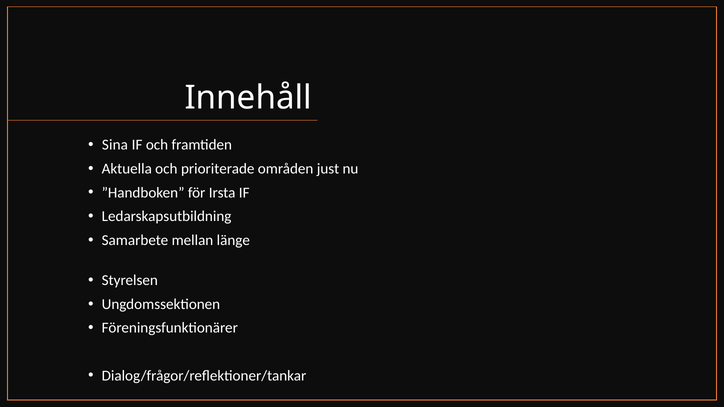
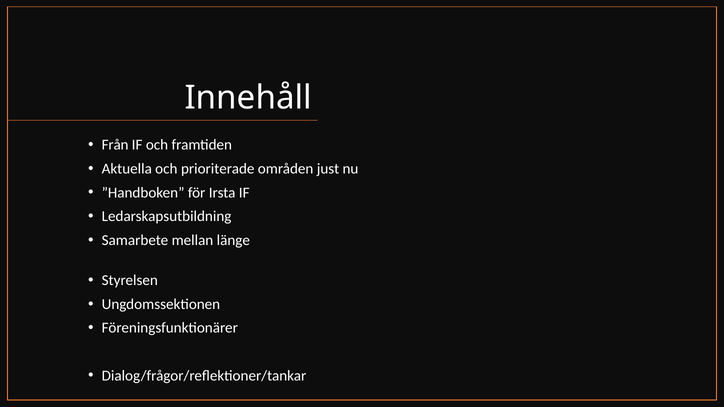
Sina: Sina -> Från (115, 145)
